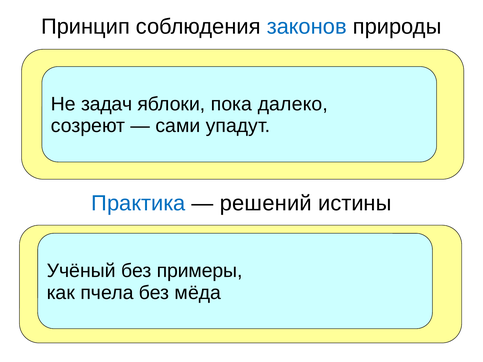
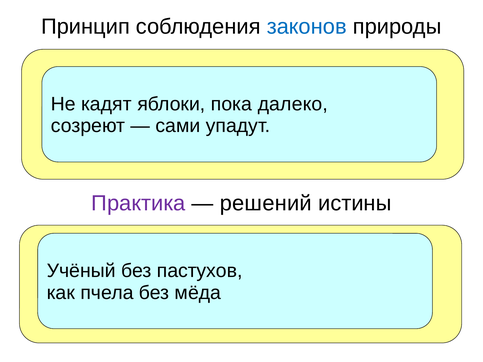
задач: задач -> кадят (107, 104)
Практика colour: blue -> purple (138, 203)
примеры: примеры -> пастухов (200, 271)
